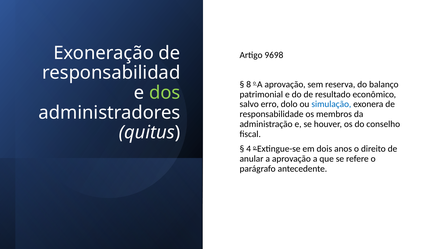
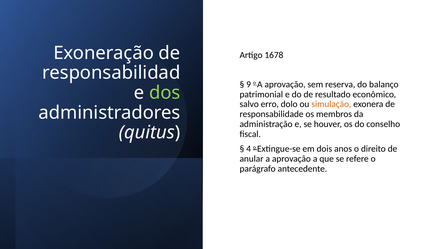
9698: 9698 -> 1678 (274, 55)
8: 8 -> 9 (249, 84)
simulação colour: blue -> orange (331, 104)
